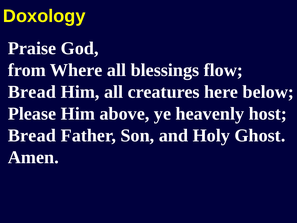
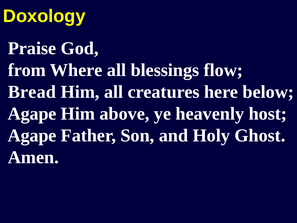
Please: Please -> Agape (32, 114)
Bread: Bread -> Agape (32, 135)
